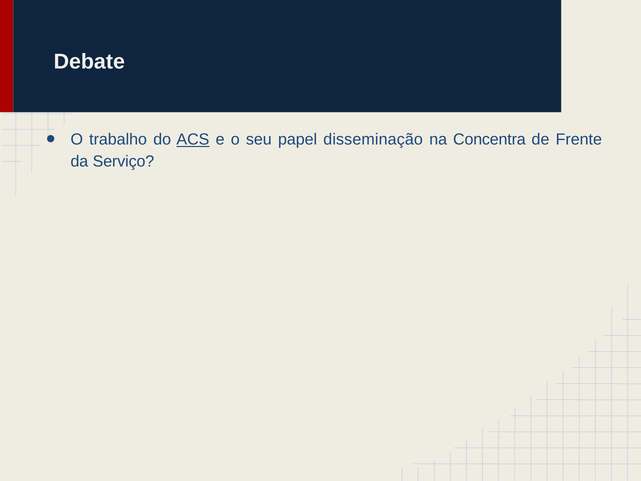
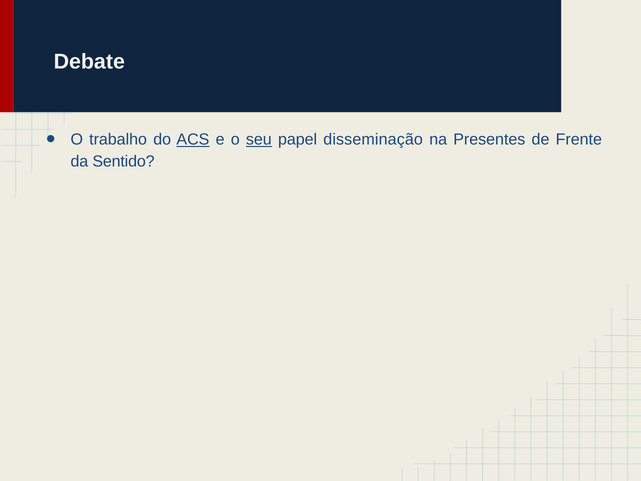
seu underline: none -> present (259, 140)
Concentra: Concentra -> Presentes (489, 140)
Serviço: Serviço -> Sentido (123, 162)
